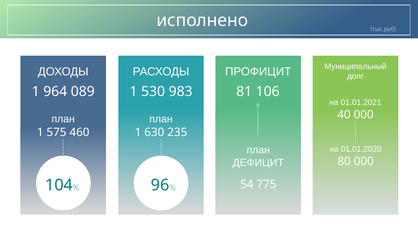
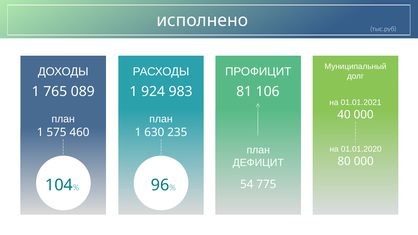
964: 964 -> 765 (55, 92)
530: 530 -> 924 (153, 92)
